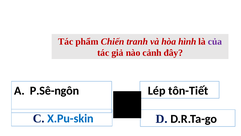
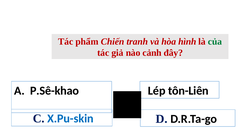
của colour: purple -> green (215, 41)
P.Sê-ngôn: P.Sê-ngôn -> P.Sê-khao (55, 90)
tôn-Tiết: tôn-Tiết -> tôn-Liên (188, 90)
